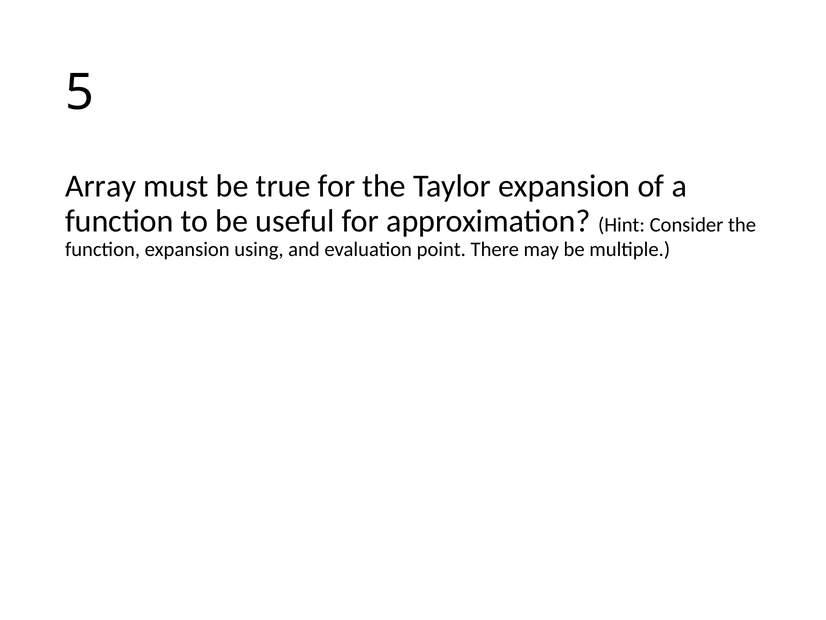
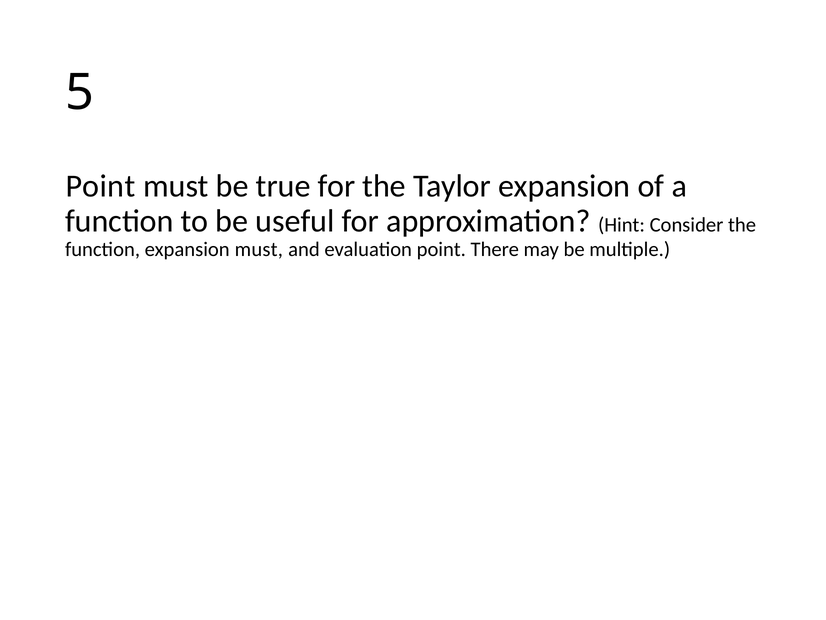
Array: Array -> Point (100, 186)
expansion using: using -> must (259, 249)
